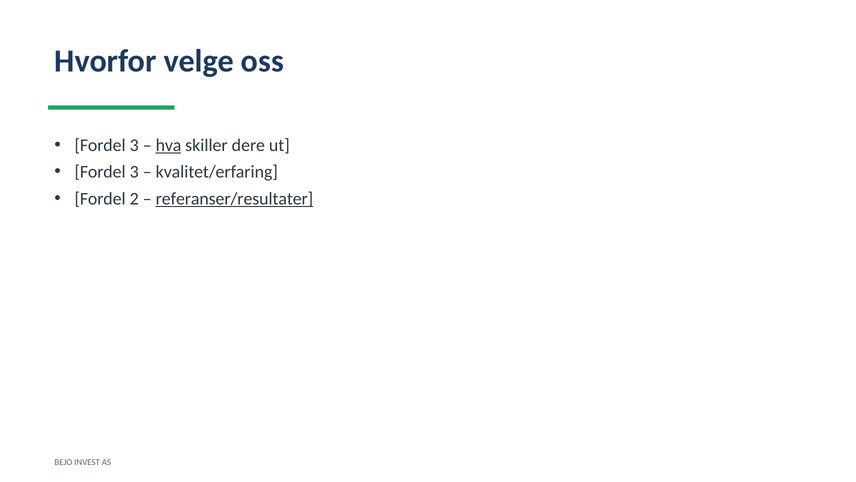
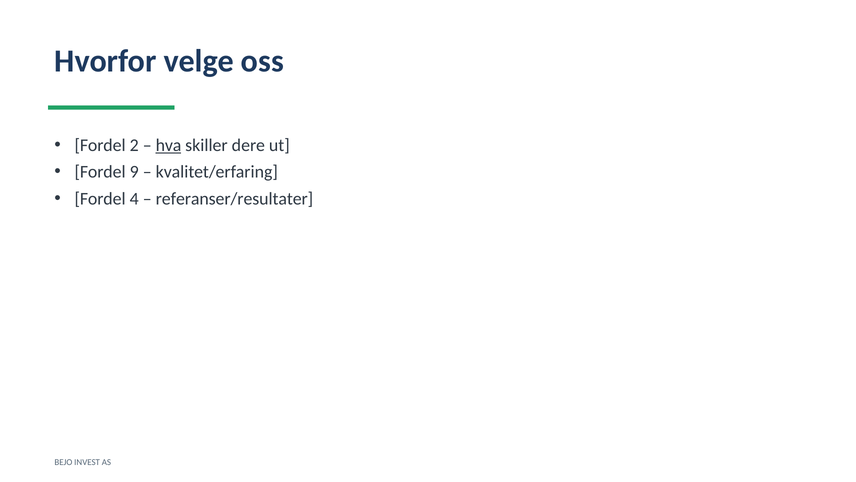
3: 3 -> 2 (134, 145)
3: 3 -> 9 (134, 172)
2: 2 -> 4 (134, 199)
referanser/resultater underline: present -> none (234, 199)
